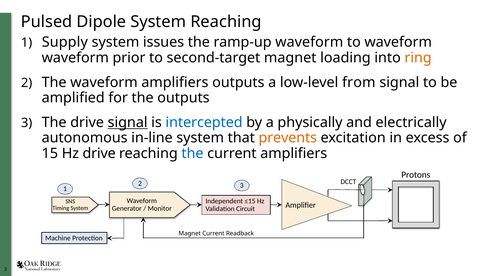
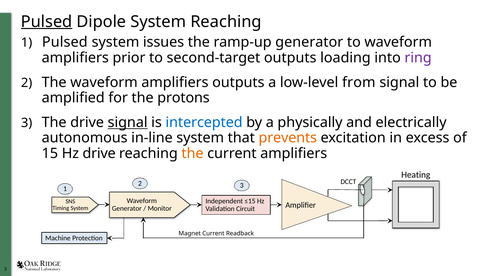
Pulsed underline: none -> present (47, 22)
1 Supply: Supply -> Pulsed (65, 42)
ramp-up waveform: waveform -> generator (309, 42)
waveform: waveform -> amplifiers (75, 58)
second-target magnet: magnet -> outputs (290, 58)
ring colour: orange -> purple (418, 58)
the outputs: outputs -> protons (184, 98)
the colour: blue -> orange (193, 154)
Protons: Protons -> Heating (416, 175)
